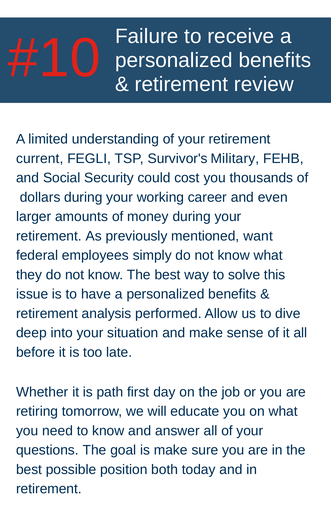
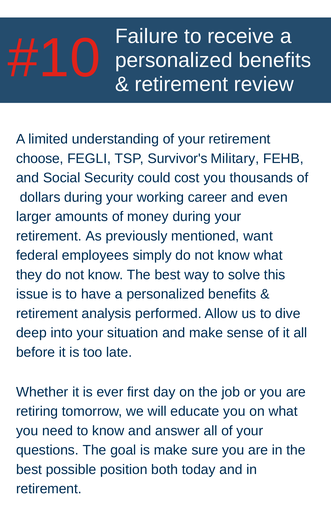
current: current -> choose (40, 158)
path: path -> ever (110, 391)
